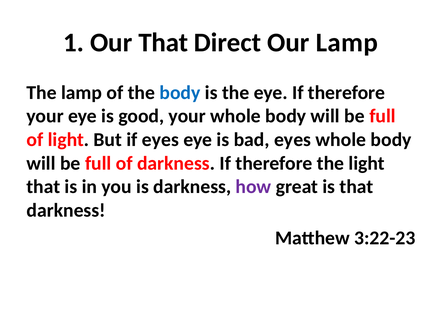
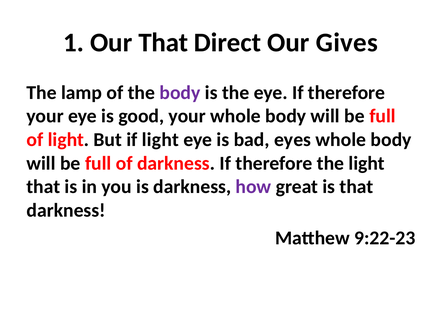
Our Lamp: Lamp -> Gives (347, 43)
body colour: blue -> purple (180, 93)
if eyes: eyes -> light (160, 140)
3:22-23: 3:22-23 -> 9:22-23 (385, 238)
